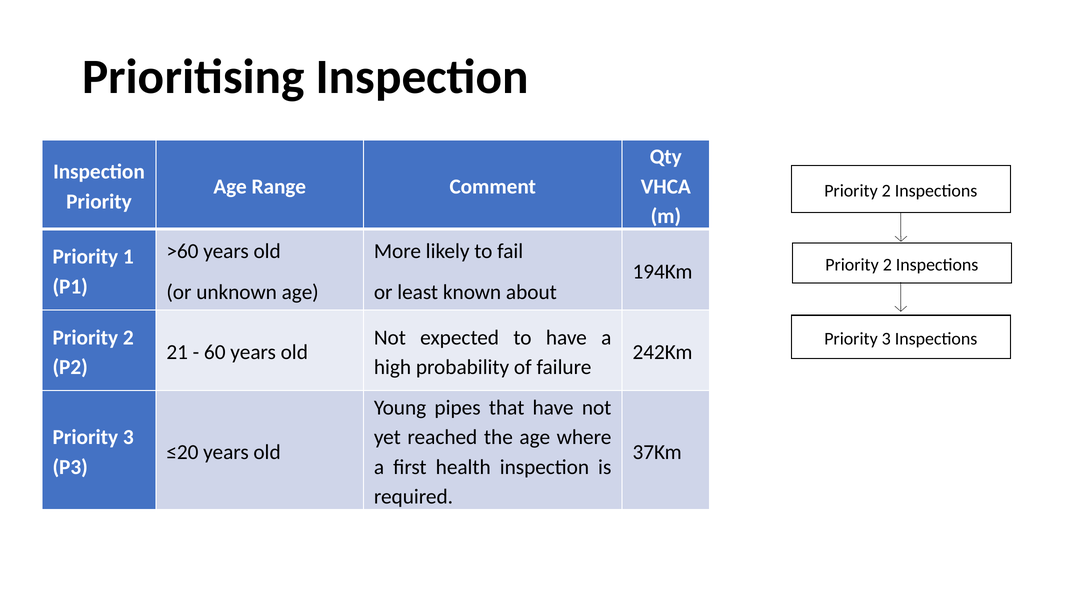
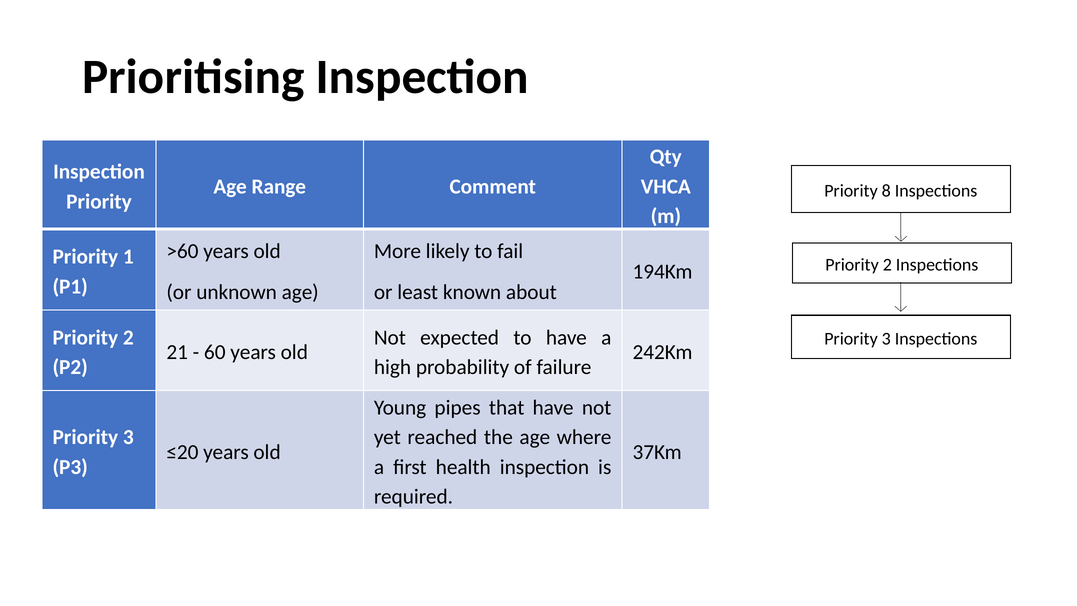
2: 2 -> 8 (886, 191)
